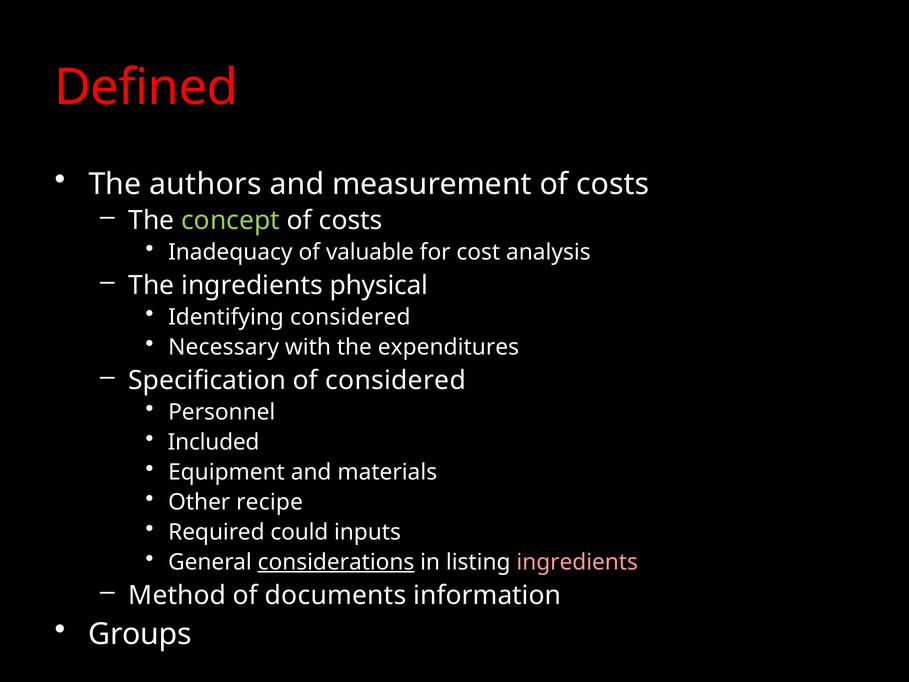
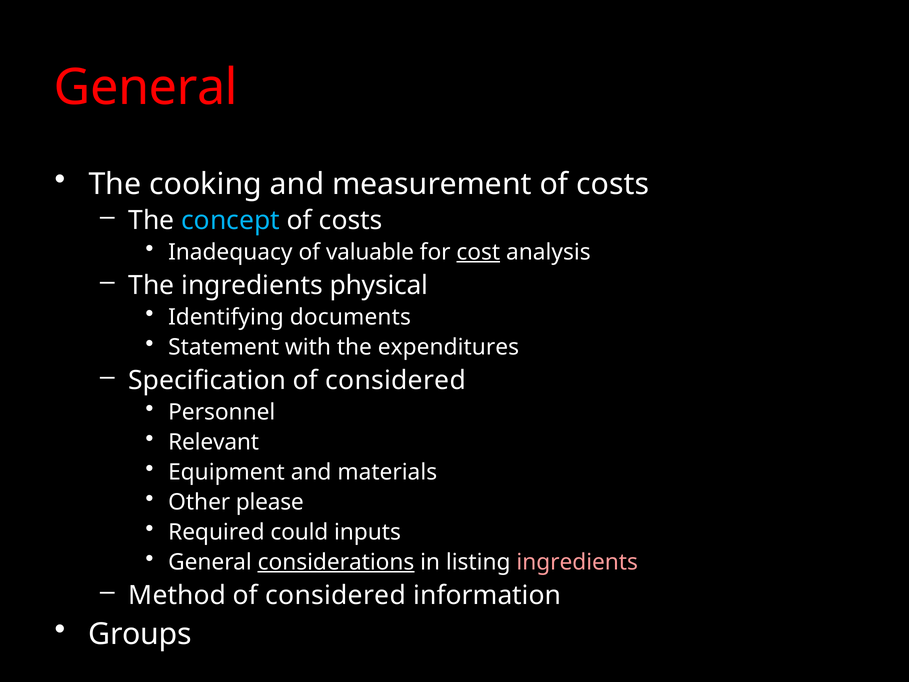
Defined: Defined -> General (146, 88)
authors: authors -> cooking (206, 184)
concept colour: light green -> light blue (231, 220)
cost underline: none -> present (478, 252)
Identifying considered: considered -> documents (350, 317)
Necessary: Necessary -> Statement (224, 347)
Included: Included -> Relevant (214, 442)
recipe: recipe -> please (270, 502)
documents: documents -> considered (336, 595)
